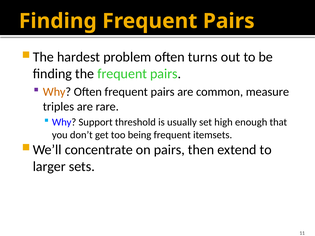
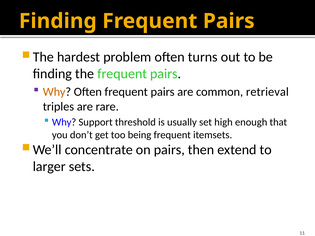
measure: measure -> retrieval (267, 92)
